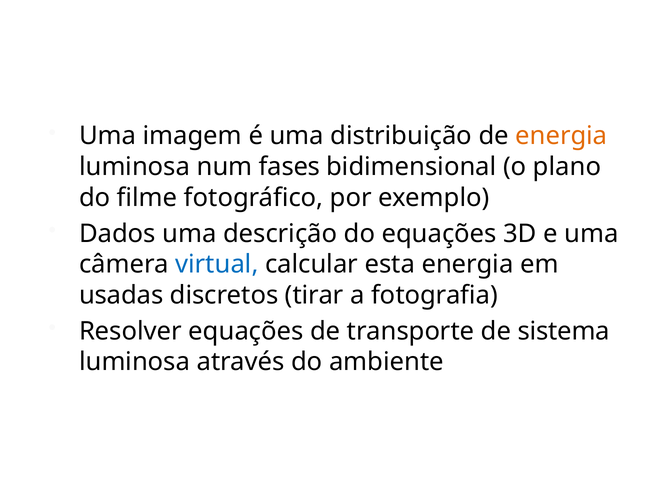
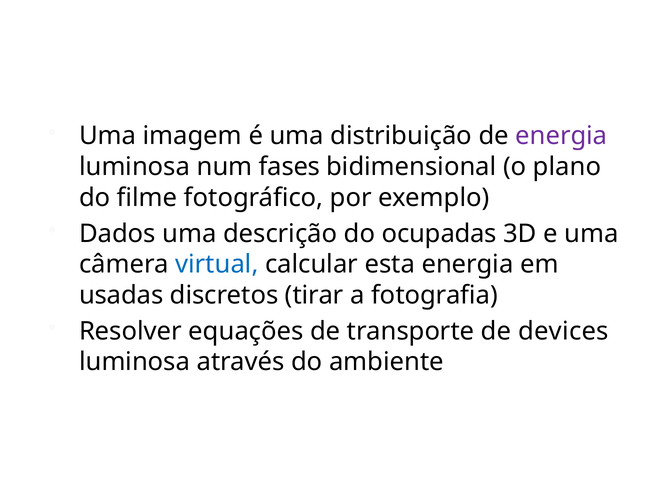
energia colour: orange -> purple (561, 136)
do equações: equações -> ocupadas (439, 234)
sistema: sistema -> devices (563, 331)
